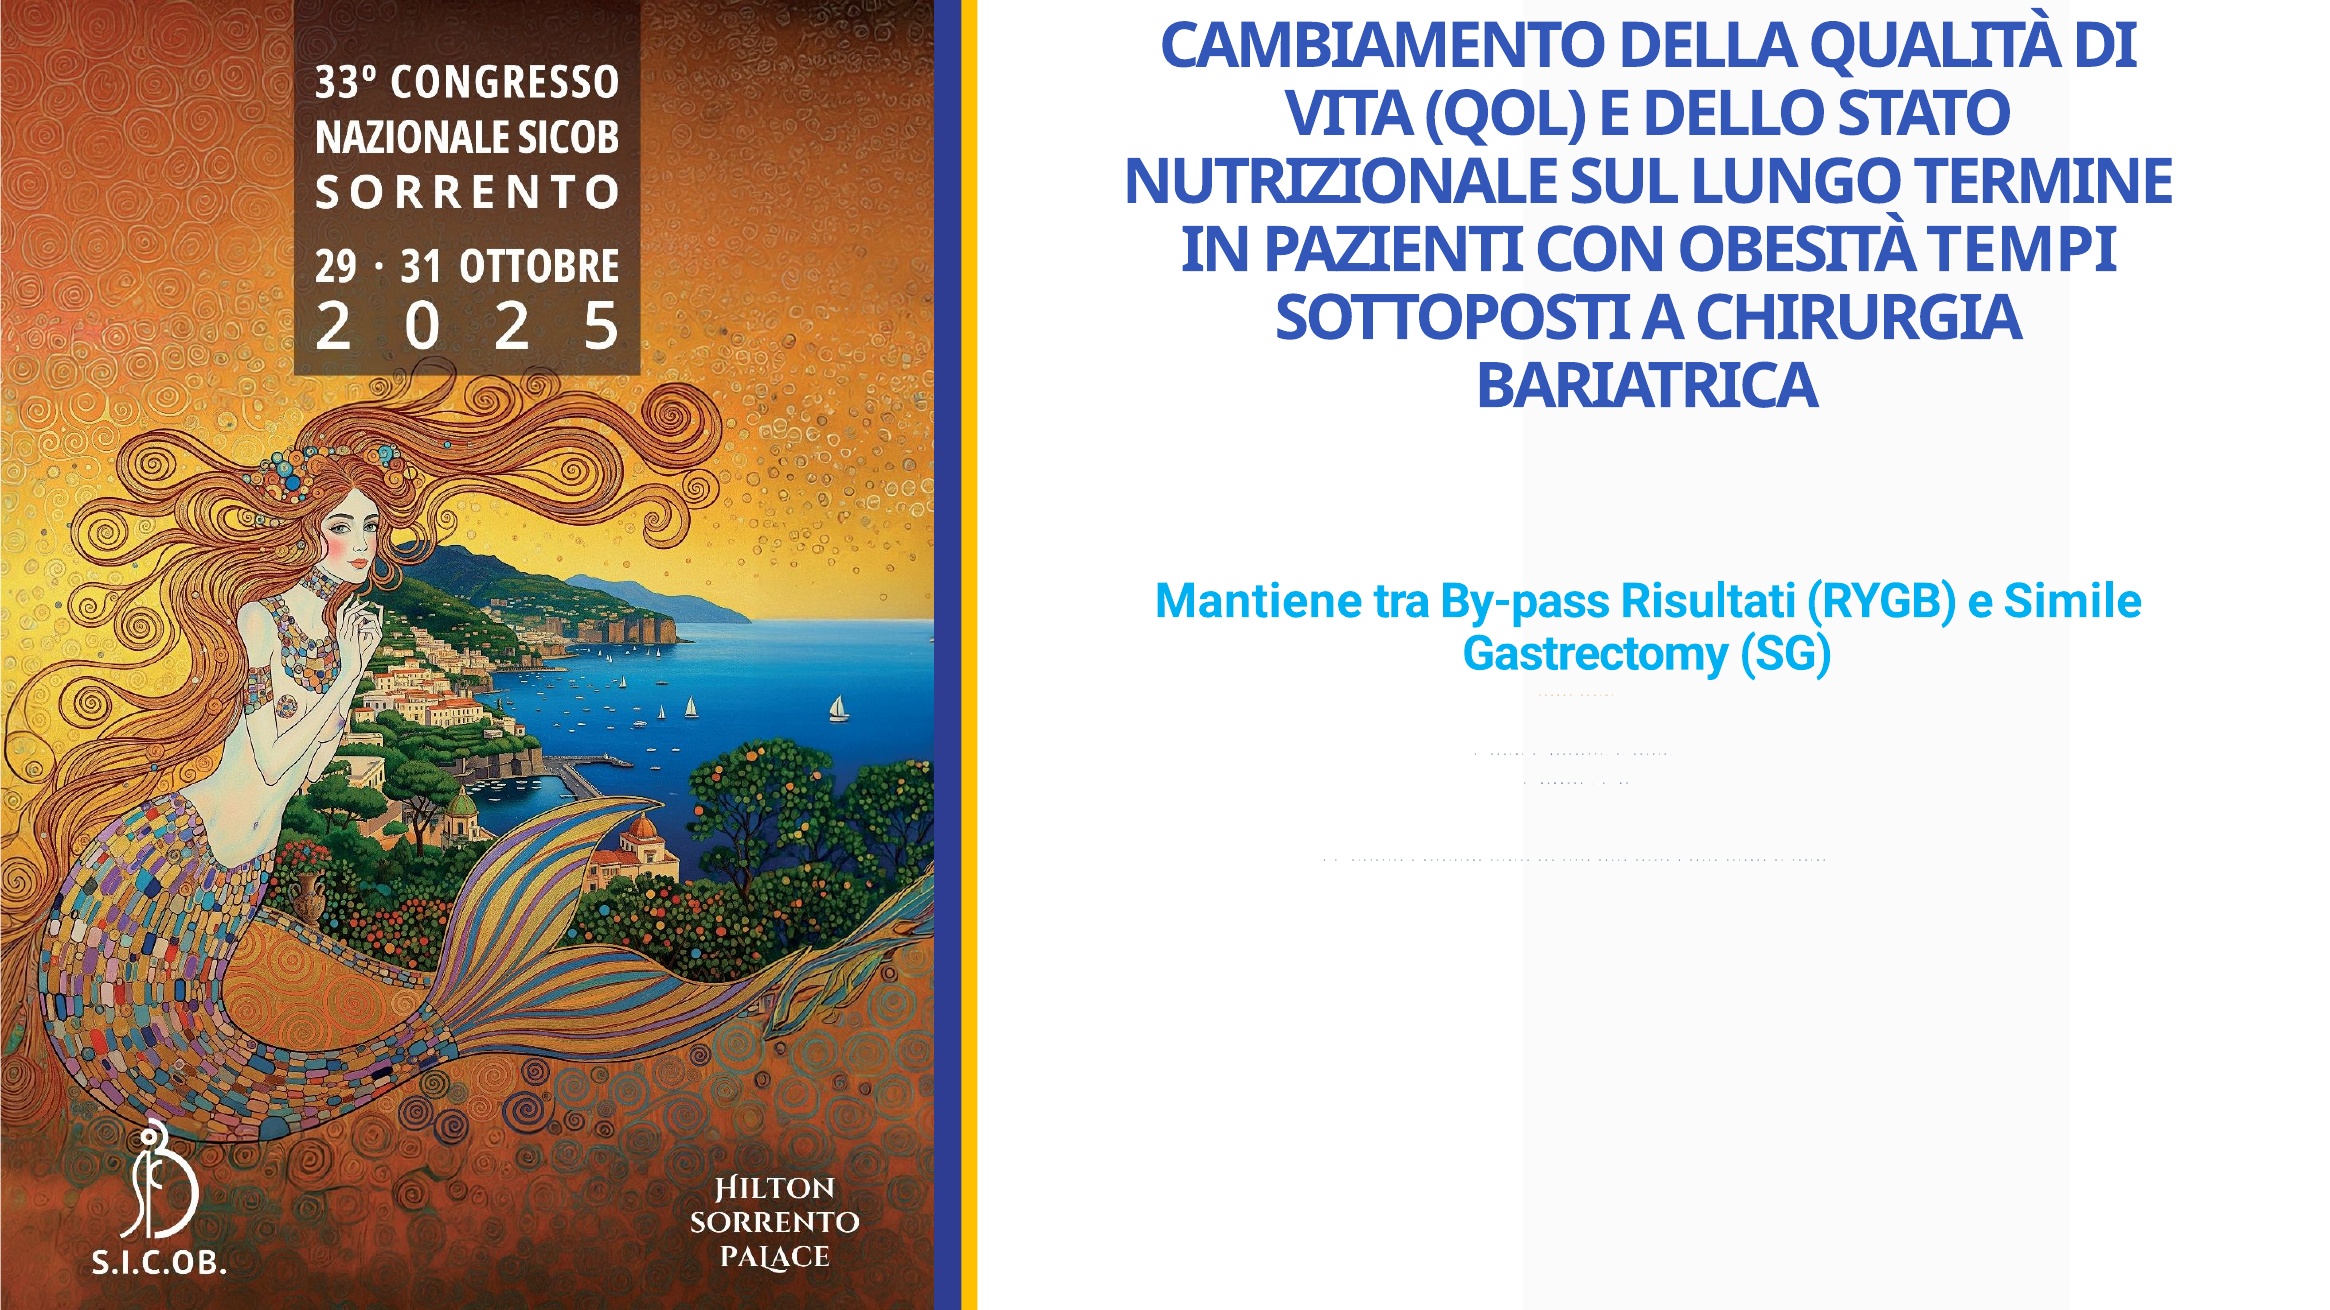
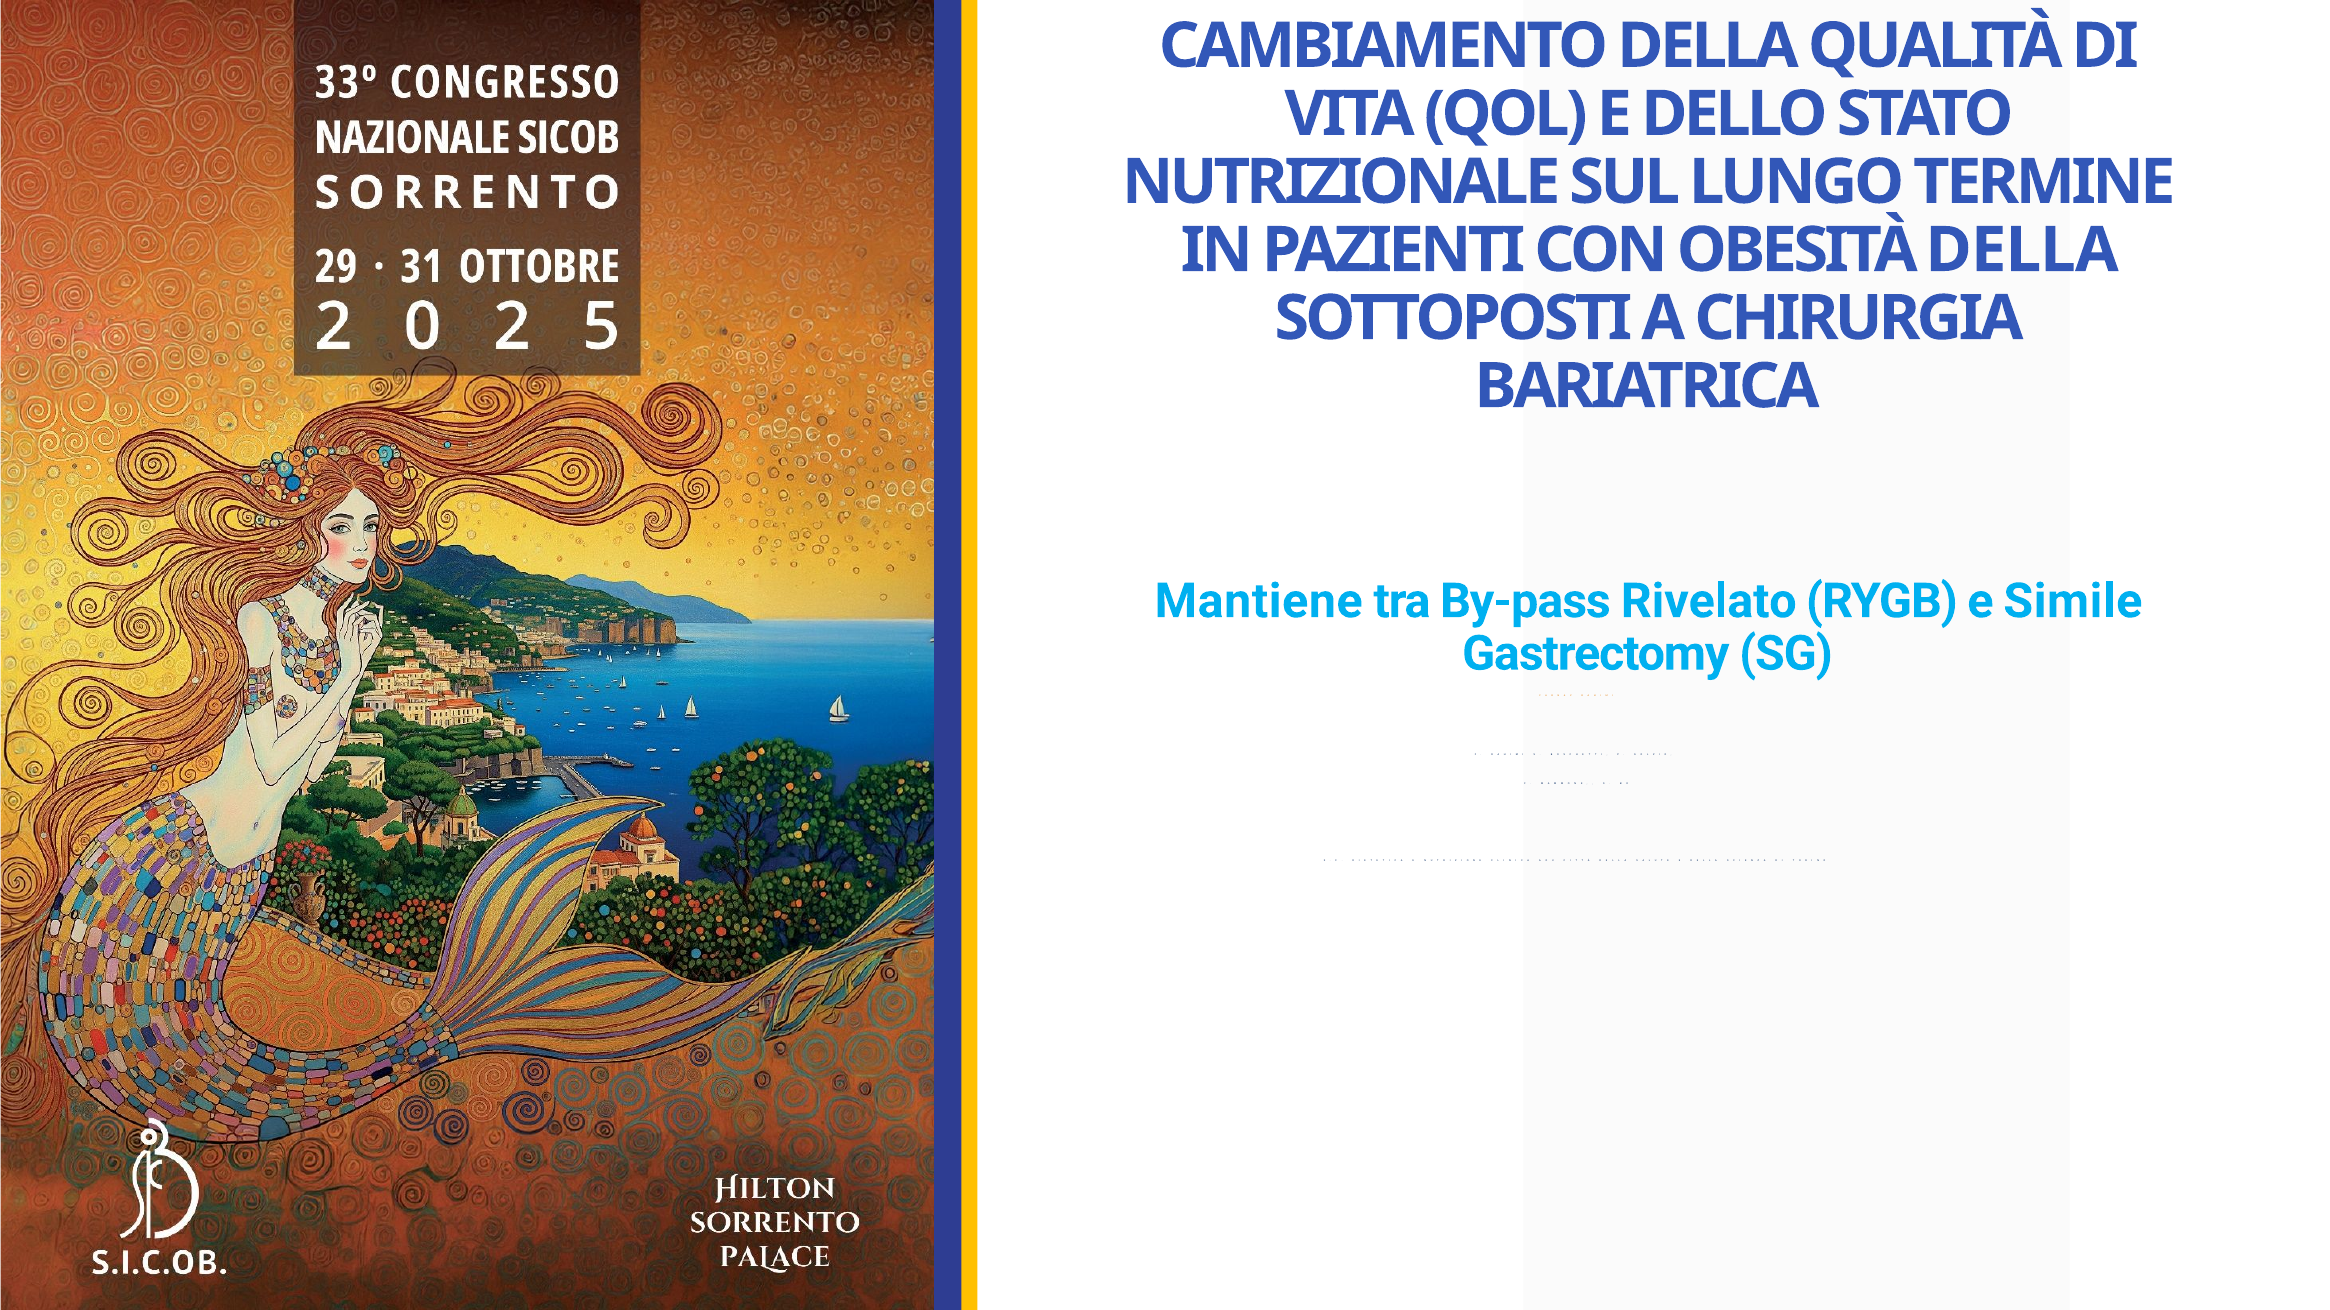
OBESITÀ TEMPI: TEMPI -> DELLA (2022, 250)
Risultati: Risultati -> Rivelato (1709, 602)
